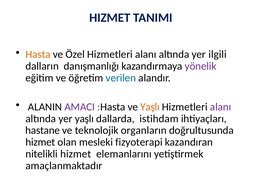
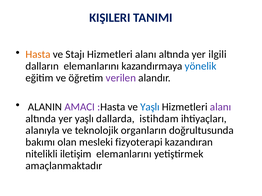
HIZMET: HIZMET -> KIŞILERI (110, 18)
Özel: Özel -> Stajı (75, 54)
dalların danışmanlığı: danışmanlığı -> elemanlarını (91, 66)
yönelik colour: purple -> blue (201, 66)
verilen colour: blue -> purple (121, 78)
Yaşlı colour: orange -> blue (150, 107)
hastane: hastane -> alanıyla (43, 131)
hizmet: hizmet -> bakımı (40, 142)
nitelikli hizmet: hizmet -> iletişim (76, 154)
